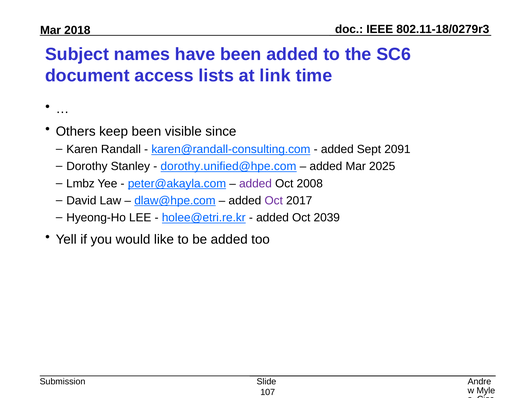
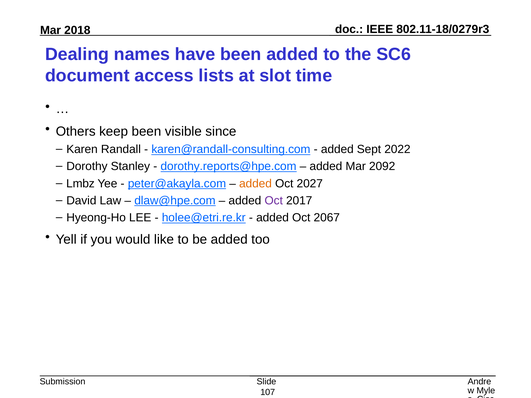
Subject: Subject -> Dealing (77, 54)
link: link -> slot (275, 76)
2091: 2091 -> 2022 (397, 149)
dorothy.unified@hpe.com: dorothy.unified@hpe.com -> dorothy.reports@hpe.com (228, 166)
2025: 2025 -> 2092 (382, 166)
added colour: purple -> orange (255, 184)
2008: 2008 -> 2027 (310, 184)
2039: 2039 -> 2067 (327, 218)
